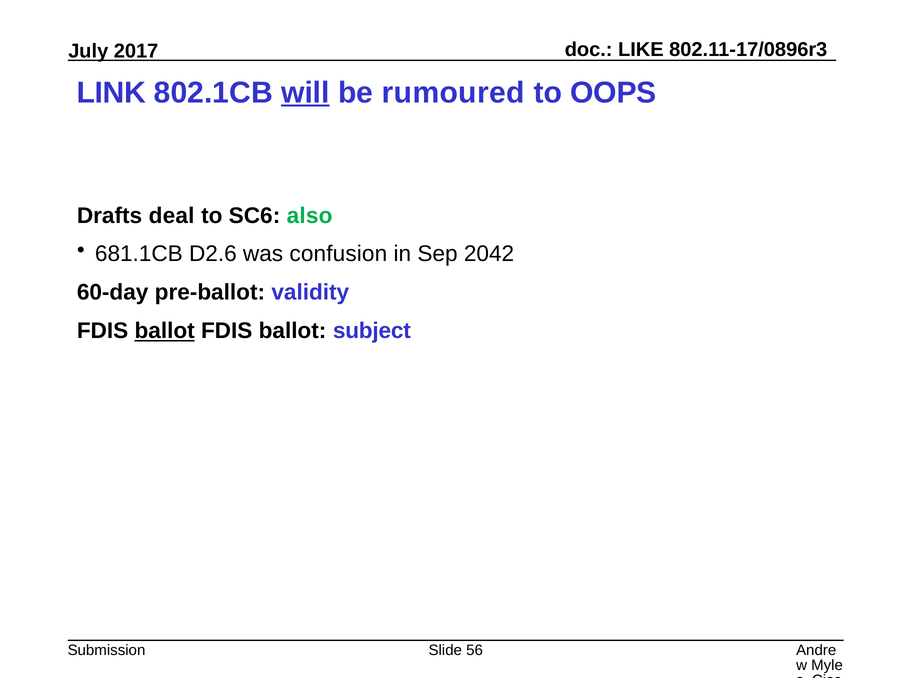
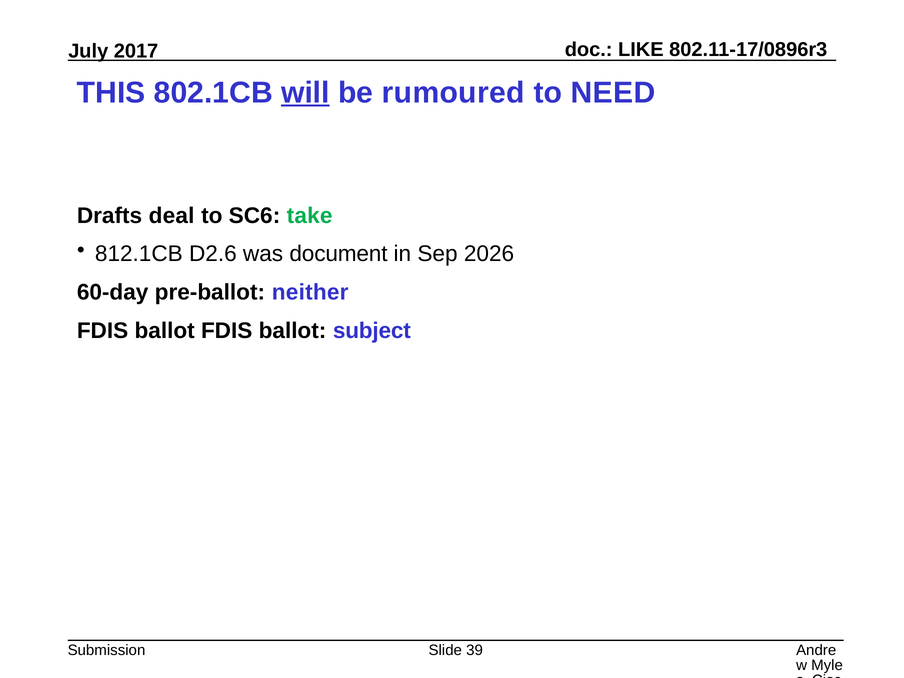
LINK: LINK -> THIS (111, 93)
OOPS: OOPS -> NEED (613, 93)
also: also -> take (310, 216)
681.1CB: 681.1CB -> 812.1CB (139, 254)
confusion: confusion -> document (338, 254)
2042: 2042 -> 2026 (489, 254)
validity: validity -> neither (310, 292)
ballot underline: present -> none (165, 331)
56: 56 -> 39 (475, 650)
